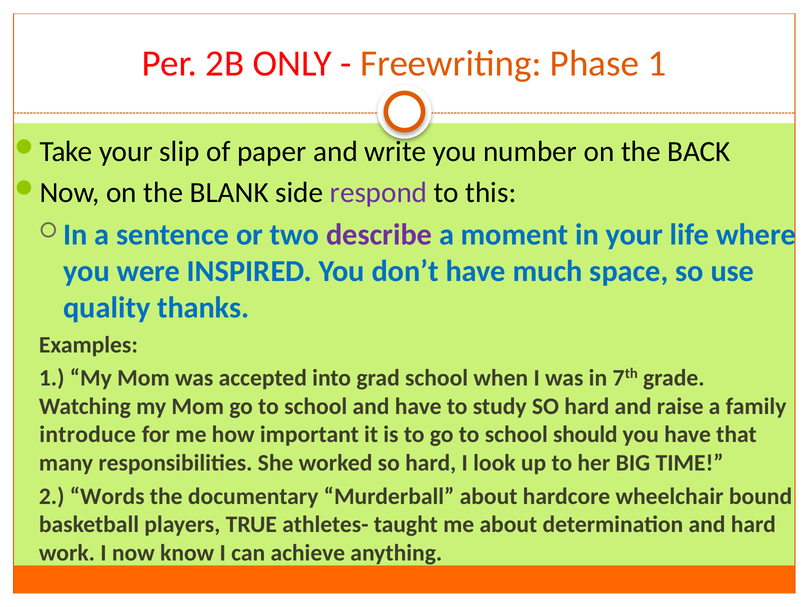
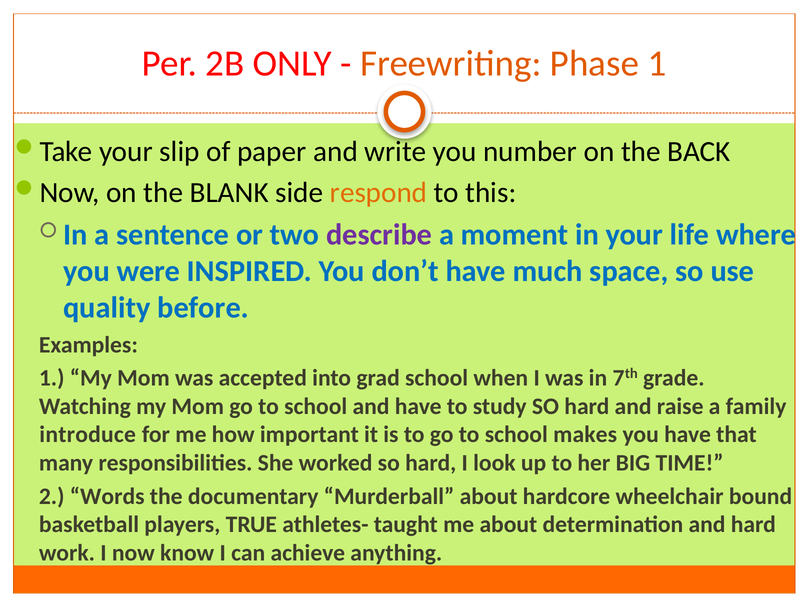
respond colour: purple -> orange (379, 193)
thanks: thanks -> before (203, 308)
should: should -> makes (585, 434)
